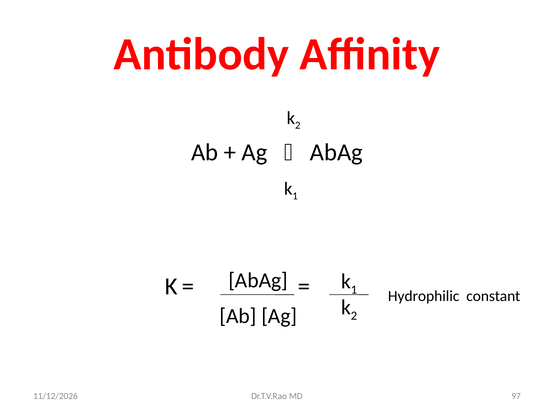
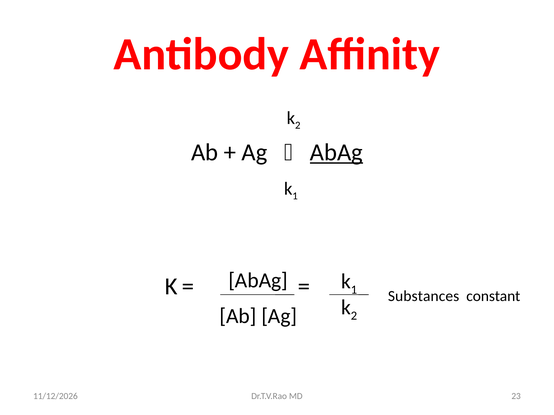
AbAg underline: none -> present (336, 153)
Hydrophilic: Hydrophilic -> Substances (424, 296)
97: 97 -> 23 (516, 397)
